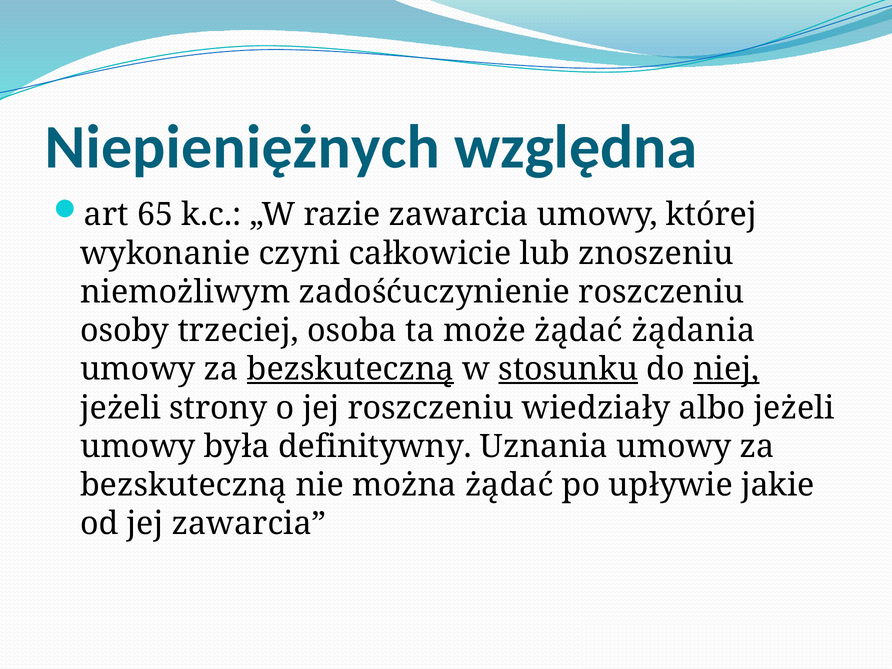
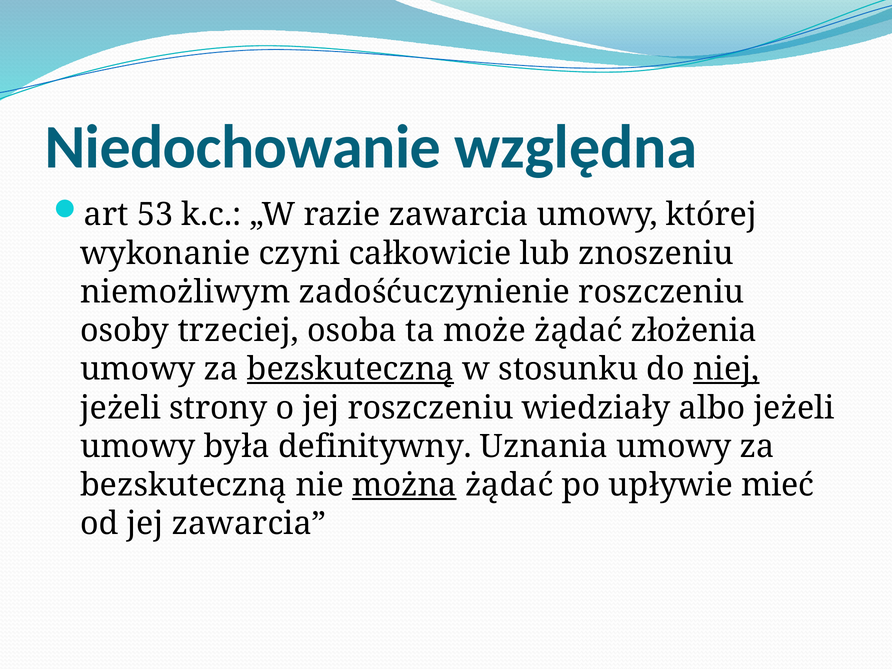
Niepieniężnych: Niepieniężnych -> Niedochowanie (243, 147)
65: 65 -> 53 (155, 215)
żądania: żądania -> złożenia (694, 331)
stosunku underline: present -> none (568, 369)
można underline: none -> present (404, 485)
jakie: jakie -> mieć (778, 485)
